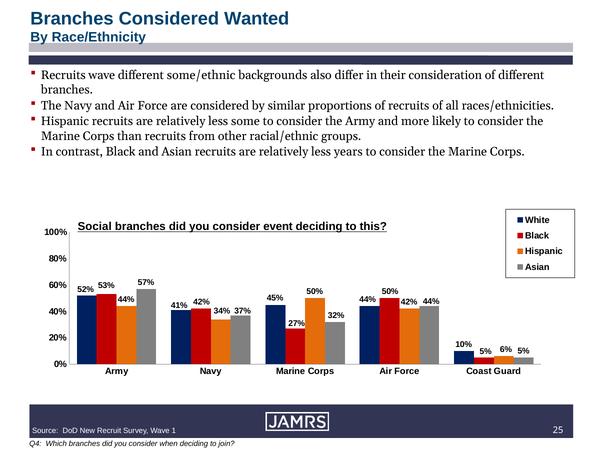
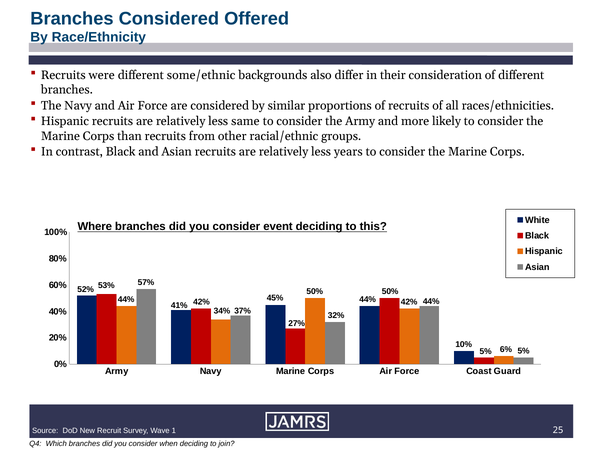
Wanted: Wanted -> Offered (257, 19)
Recruits wave: wave -> were (102, 75)
some: some -> same (245, 121)
Social: Social -> Where (95, 227)
